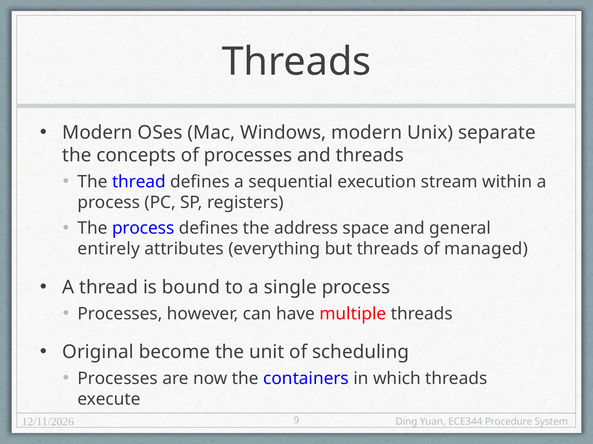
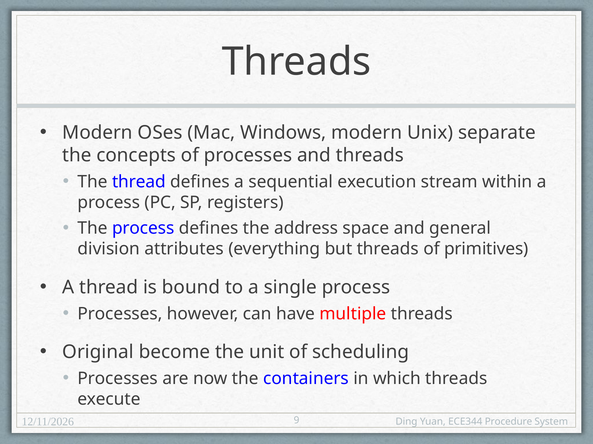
entirely: entirely -> division (109, 249)
managed: managed -> primitives (486, 249)
